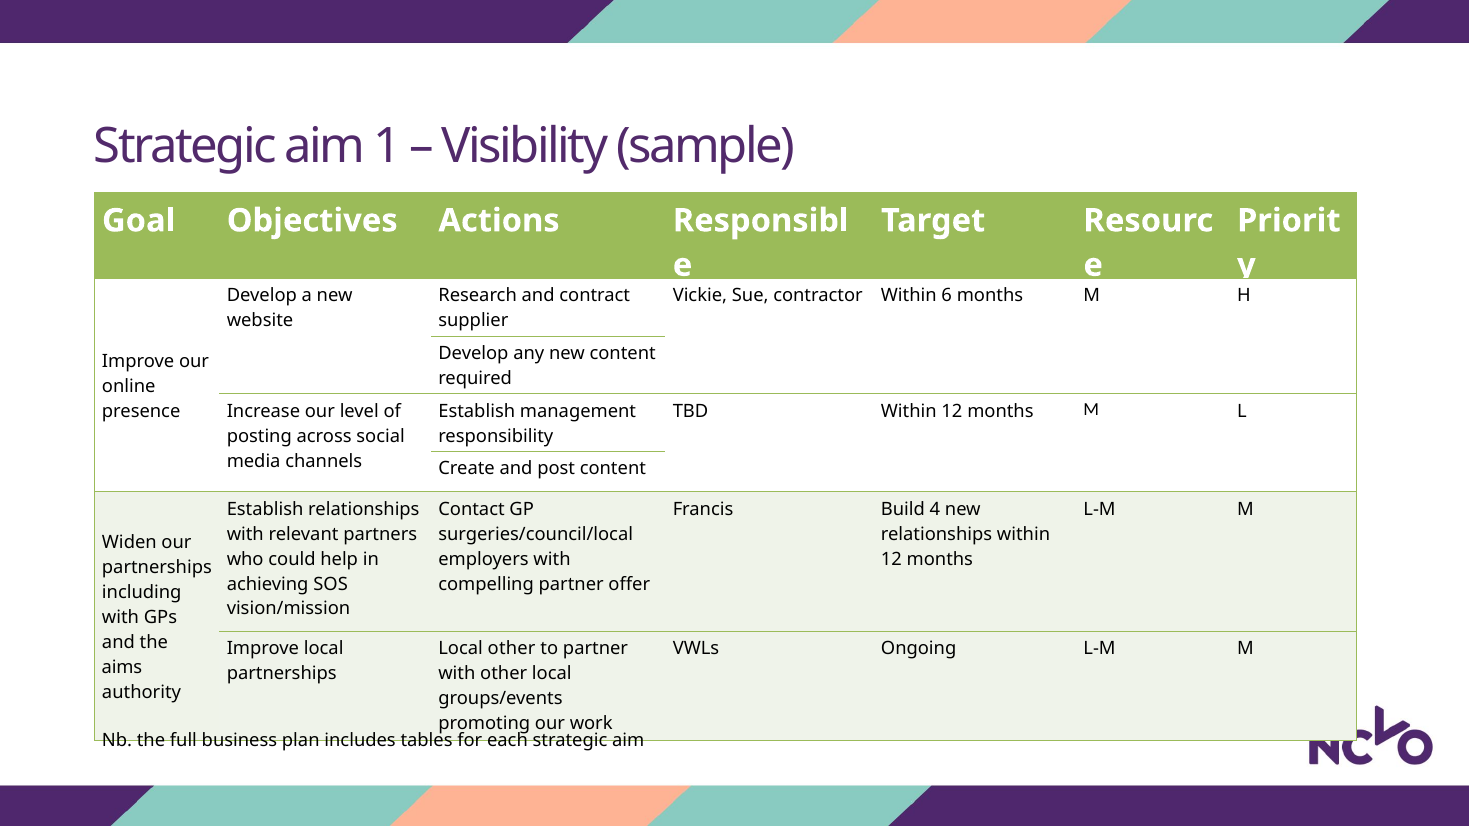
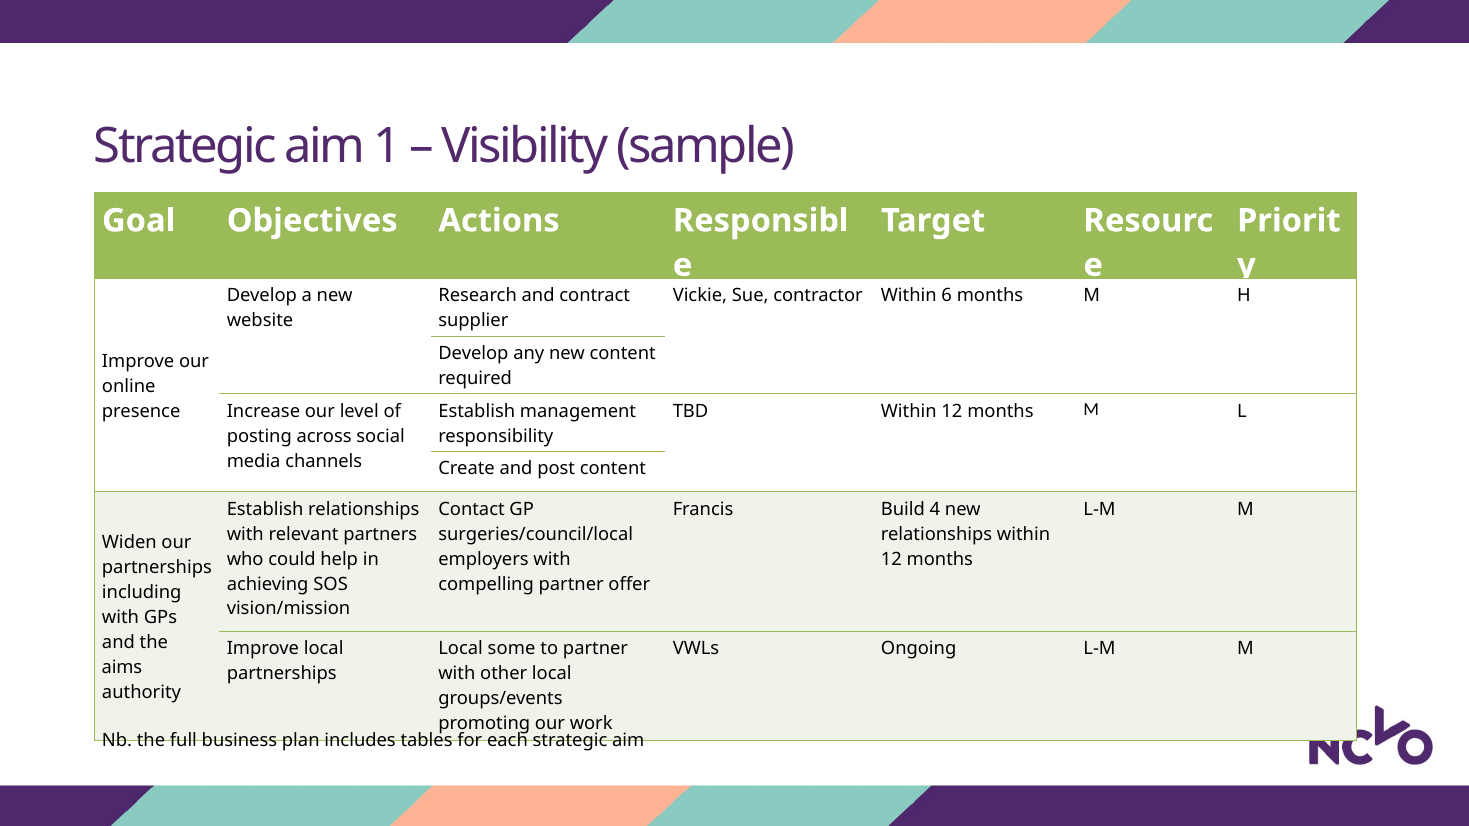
Local other: other -> some (512, 649)
